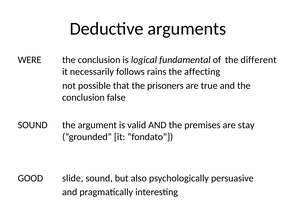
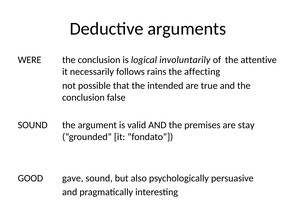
fundamental: fundamental -> involuntarily (185, 60)
different: different -> attentive (259, 60)
prisoners: prisoners -> intended (165, 86)
slide: slide -> gave (73, 178)
